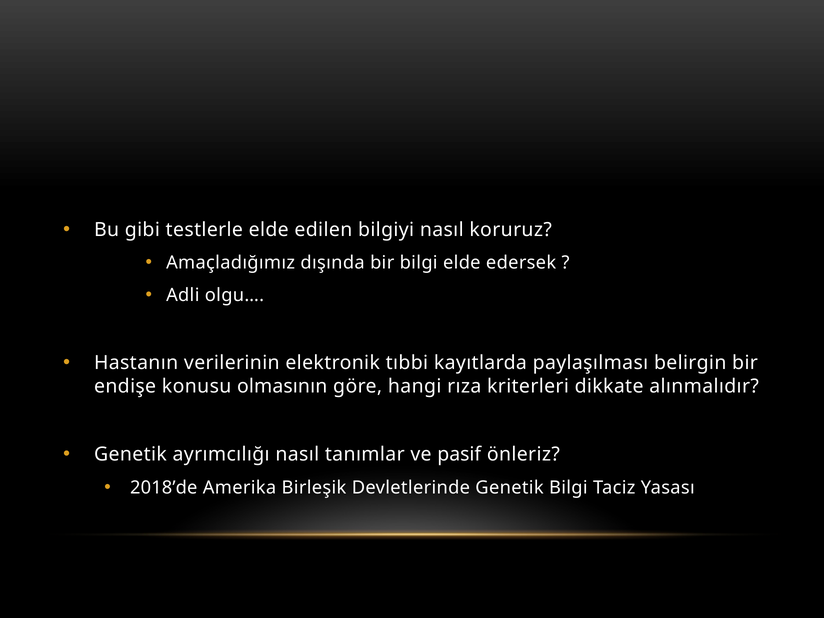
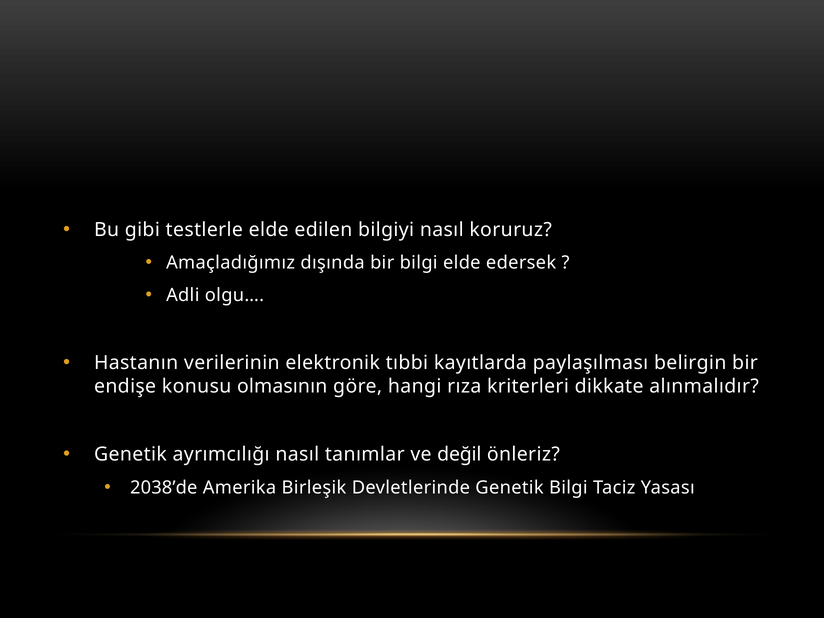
pasif: pasif -> değil (459, 454)
2018’de: 2018’de -> 2038’de (164, 488)
